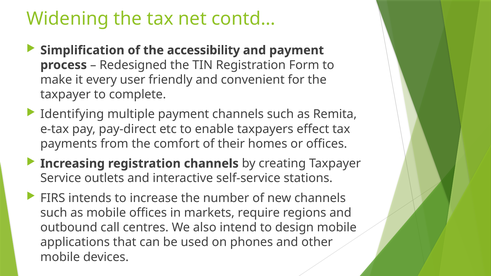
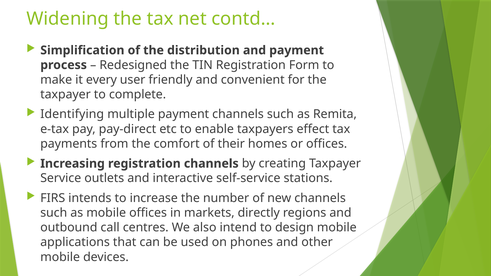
accessibility: accessibility -> distribution (203, 50)
require: require -> directly (259, 213)
